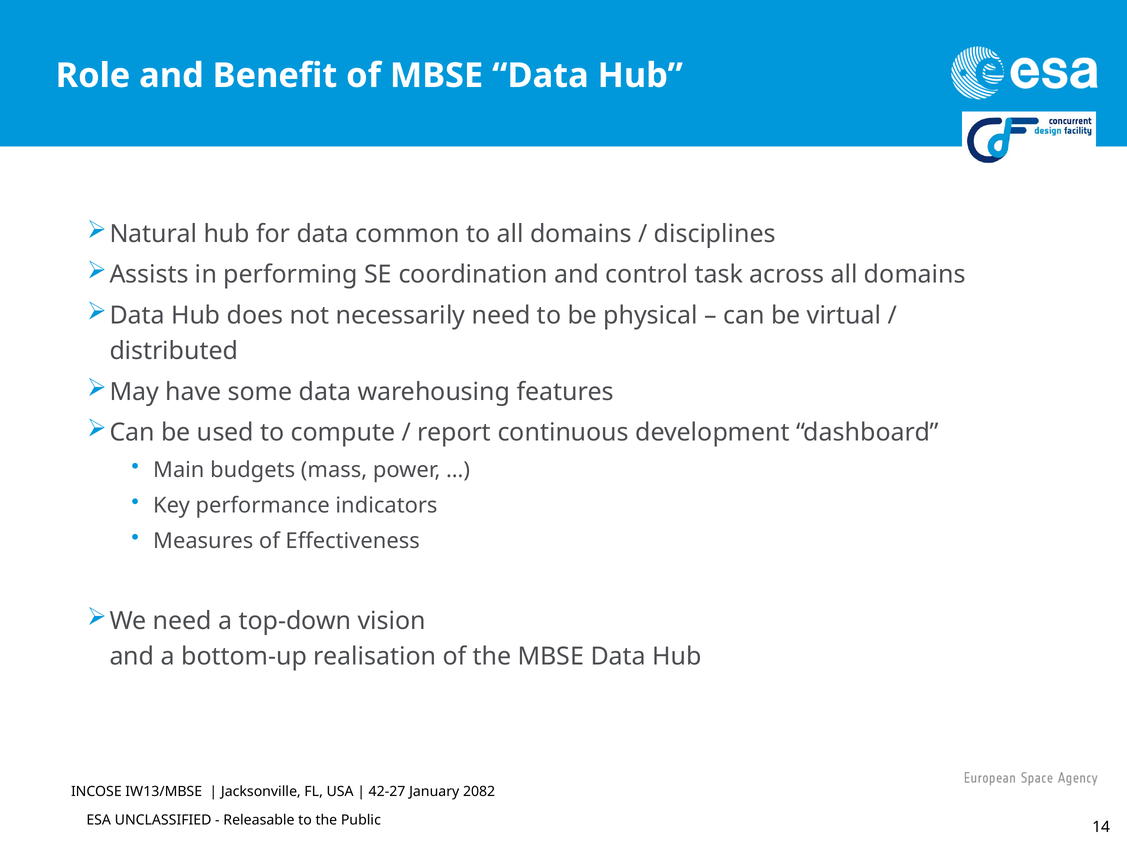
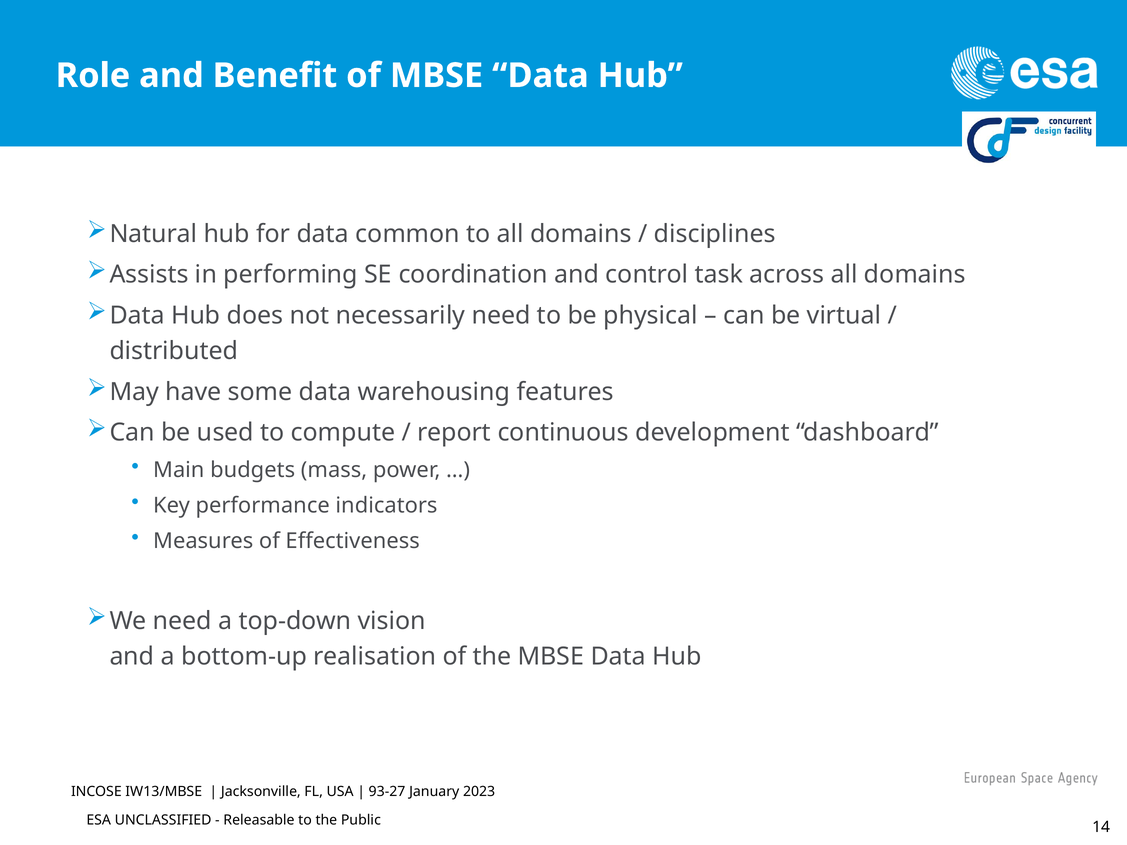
42-27: 42-27 -> 93-27 (387, 792)
2082: 2082 -> 2023 (479, 792)
